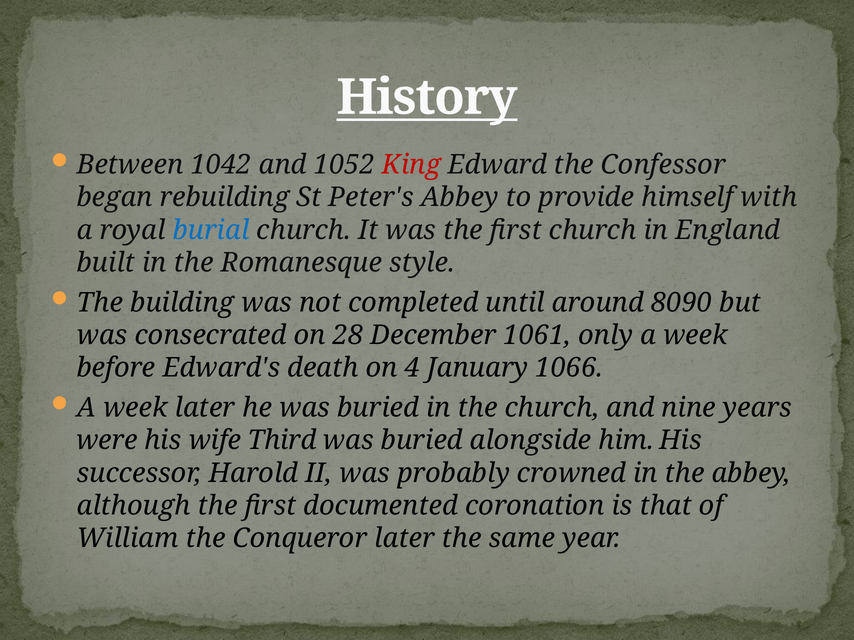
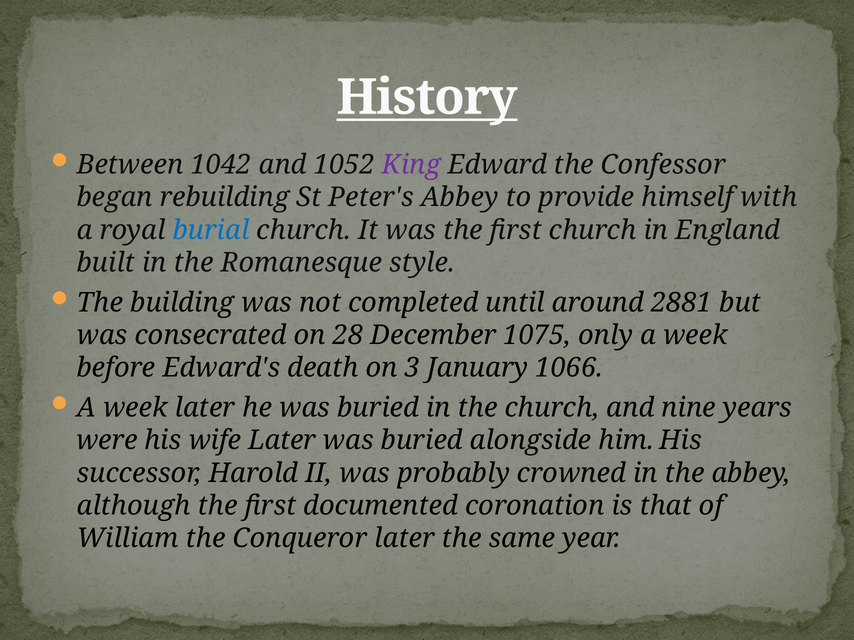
King colour: red -> purple (411, 165)
8090: 8090 -> 2881 (682, 303)
1061: 1061 -> 1075 (537, 335)
4: 4 -> 3 (412, 368)
wife Third: Third -> Later (282, 441)
